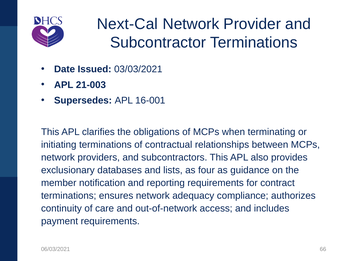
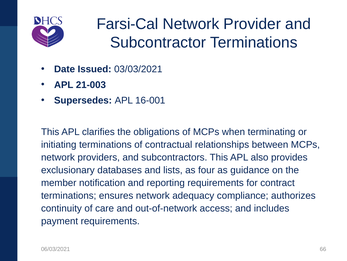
Next-Cal: Next-Cal -> Farsi-Cal (128, 24)
